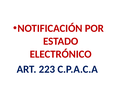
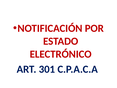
223: 223 -> 301 (47, 69)
